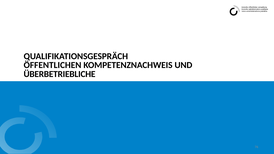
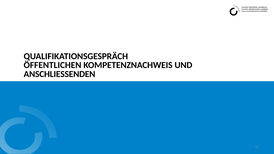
ÜBERBETRIEBLICHE: ÜBERBETRIEBLICHE -> ANSCHLIESSENDEN (60, 74)
